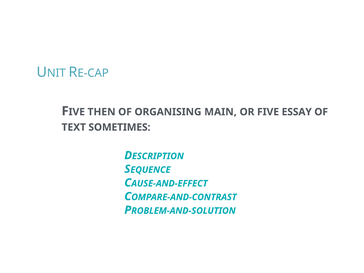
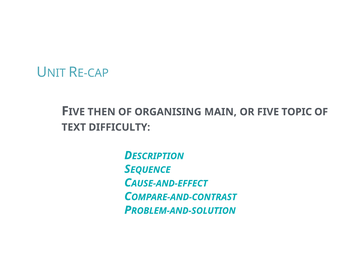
ESSAY: ESSAY -> TOPIC (297, 112)
SOMETIMES: SOMETIMES -> DIFFICULTY (119, 127)
